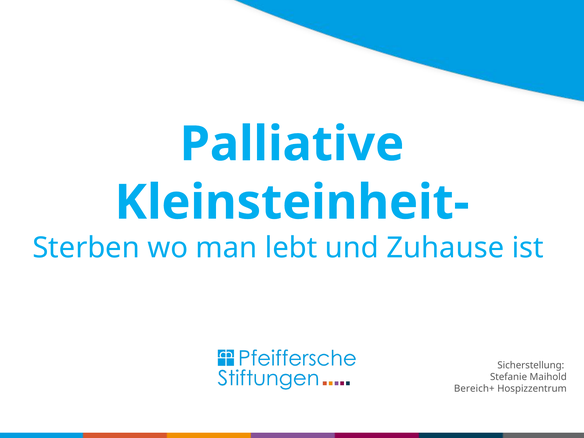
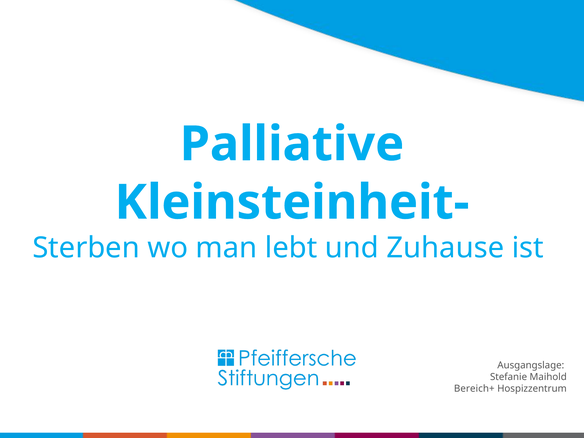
Sicherstellung: Sicherstellung -> Ausgangslage (531, 365)
